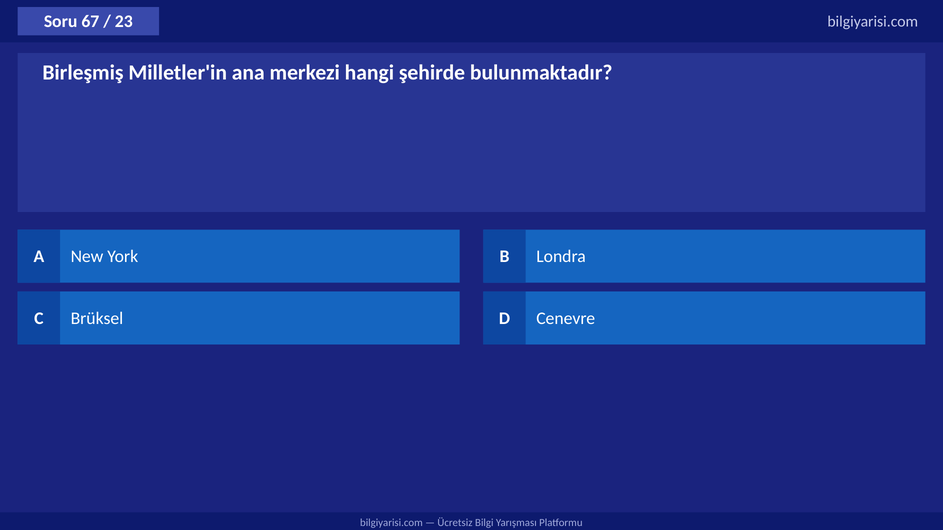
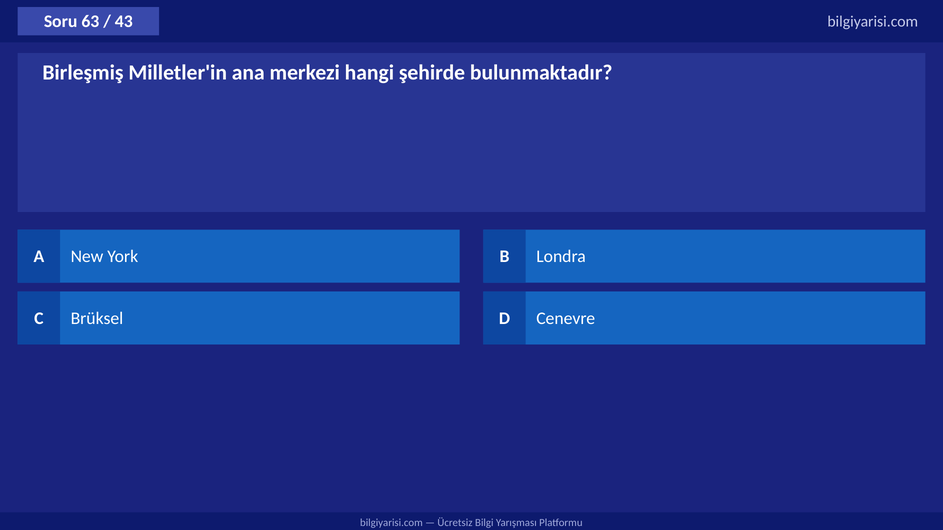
67: 67 -> 63 (90, 22)
23: 23 -> 43 (124, 22)
